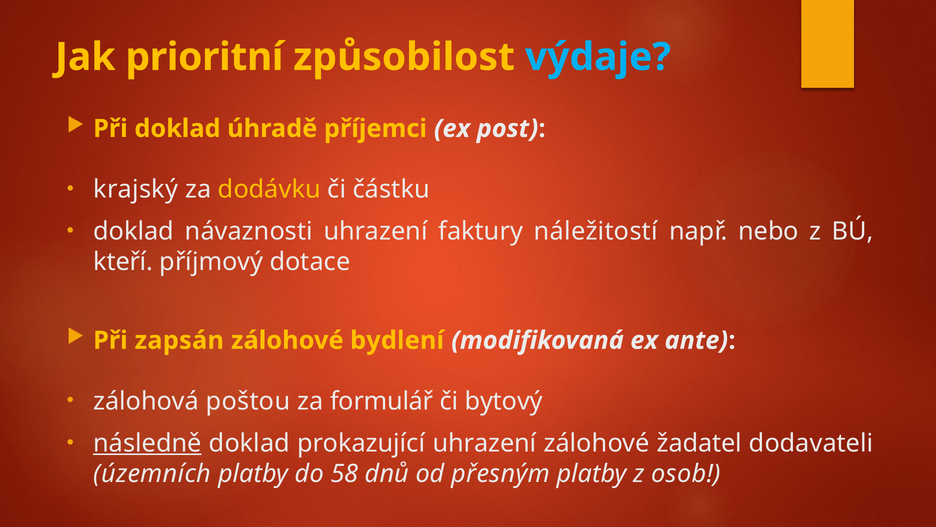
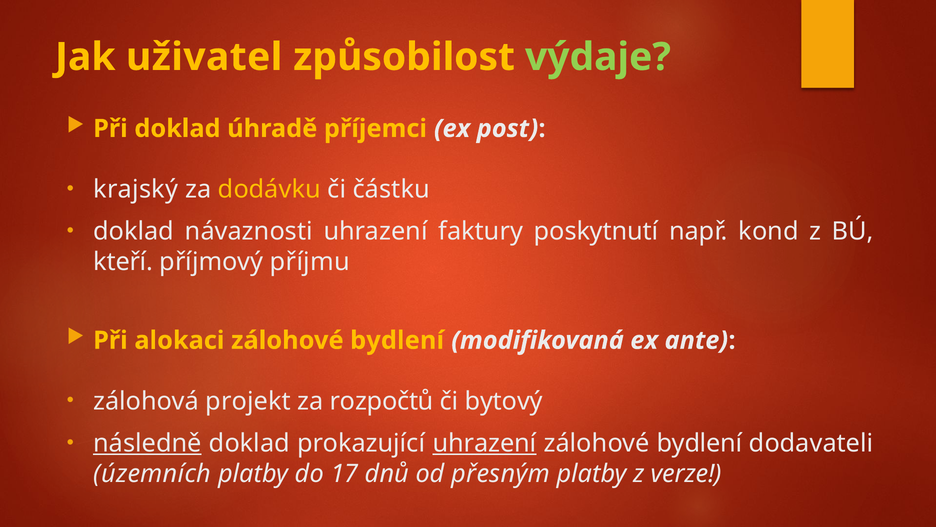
prioritní: prioritní -> uživatel (204, 57)
výdaje colour: light blue -> light green (598, 57)
náležitostí: náležitostí -> poskytnutí (596, 231)
nebo: nebo -> kond (769, 231)
dotace: dotace -> příjmu (310, 262)
zapsán: zapsán -> alokaci (179, 340)
poštou: poštou -> projekt (248, 401)
formulář: formulář -> rozpočtů (382, 401)
uhrazení underline: none -> present (485, 443)
žadatel: žadatel -> bydlení (699, 443)
58: 58 -> 17 (344, 473)
osob: osob -> verze (686, 473)
